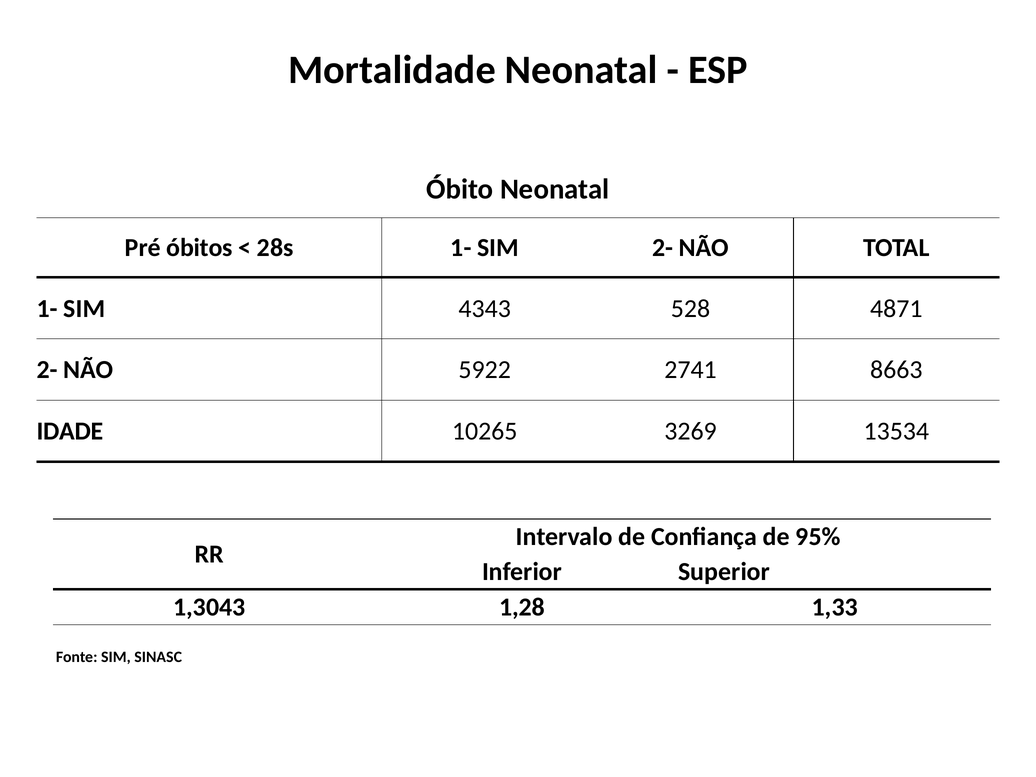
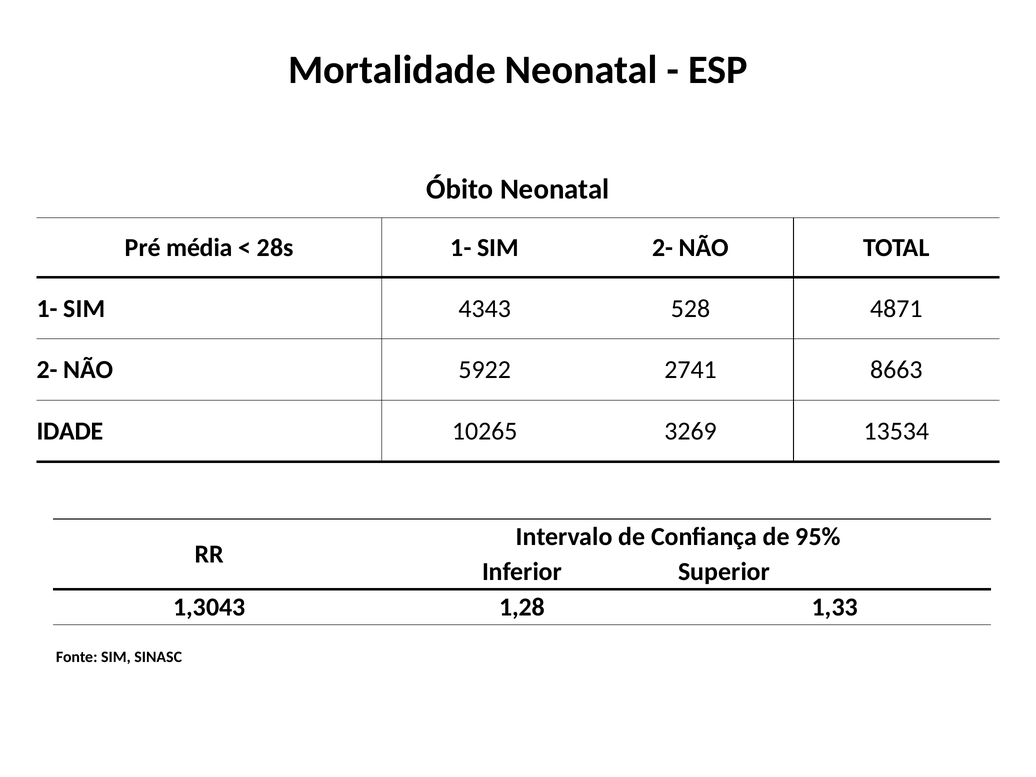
óbitos: óbitos -> média (199, 248)
